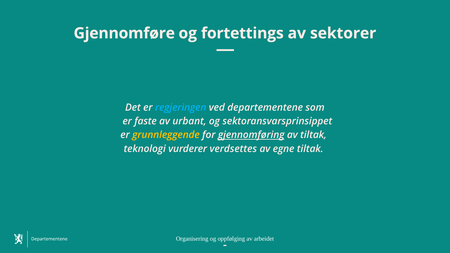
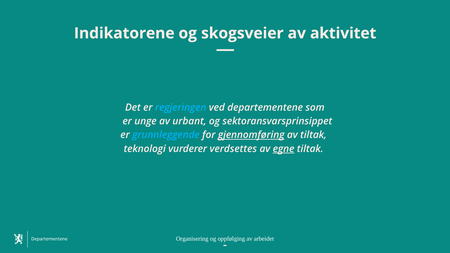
Gjennomføre: Gjennomføre -> Indikatorene (124, 33)
fortettings: fortettings -> skogsveier (242, 33)
sektorer: sektorer -> aktivitet (343, 33)
faste: faste -> unge (146, 121)
grunnleggende colour: yellow -> light blue (166, 135)
egne underline: none -> present (284, 149)
